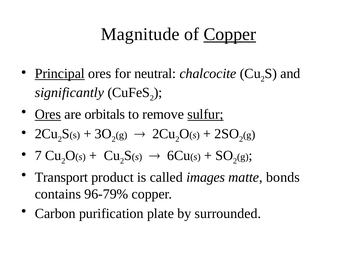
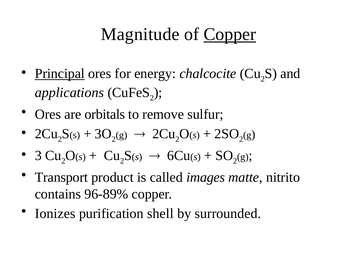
neutral: neutral -> energy (155, 74)
significantly: significantly -> applications (69, 93)
Ores underline: present -> none (48, 114)
sulfur underline: present -> none (205, 114)
7: 7 -> 3 (38, 155)
bonds: bonds -> nitrito (283, 177)
96-79%: 96-79% -> 96-89% (106, 194)
Carbon: Carbon -> Ionizes (55, 213)
plate: plate -> shell (160, 213)
